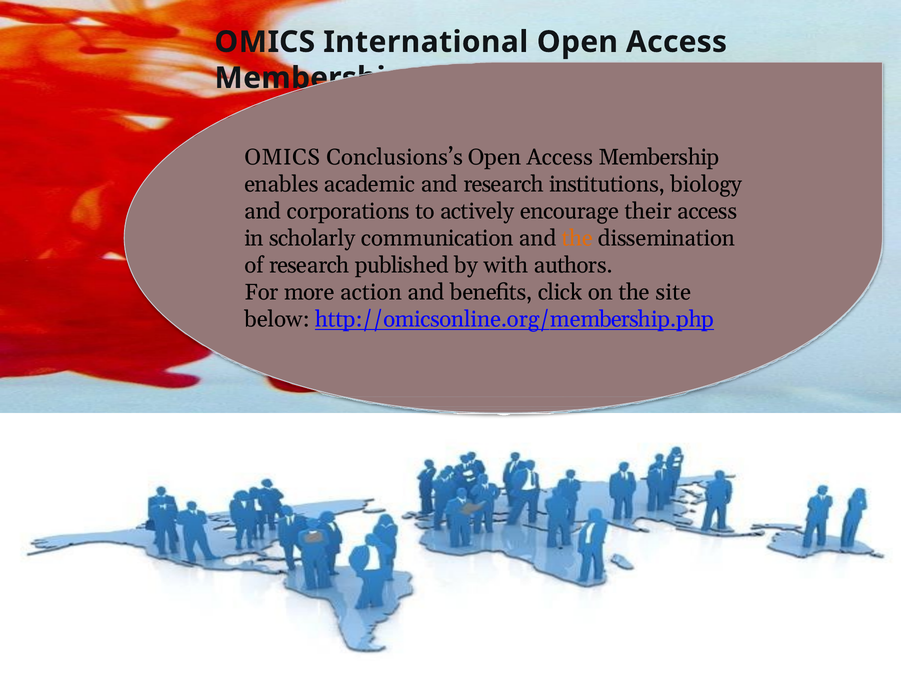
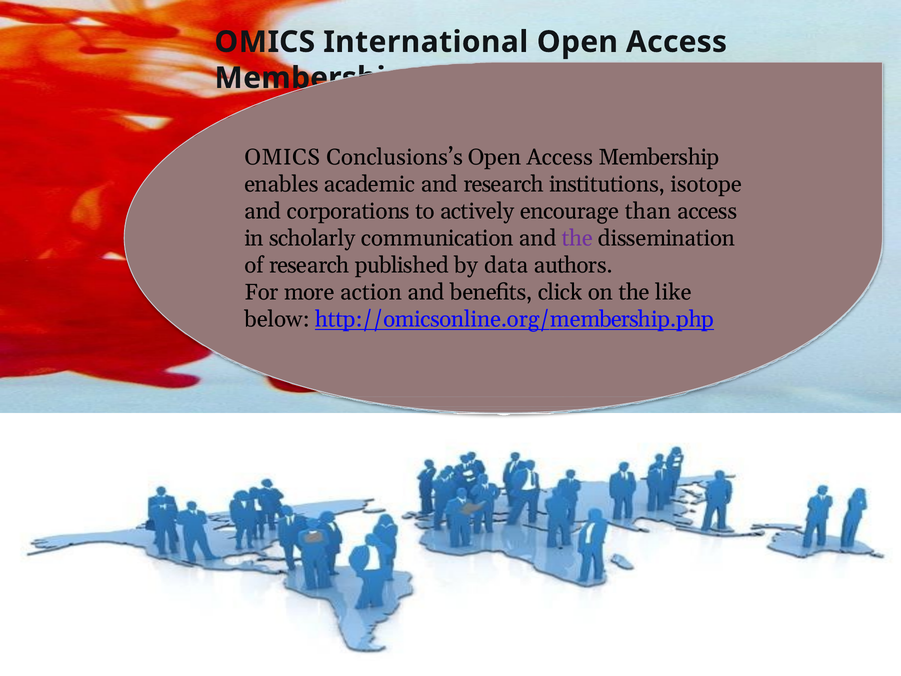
biology: biology -> isotope (706, 184)
their: their -> than (648, 211)
the colour: orange -> purple (577, 238)
with: with -> data (506, 265)
site: site -> like (673, 292)
